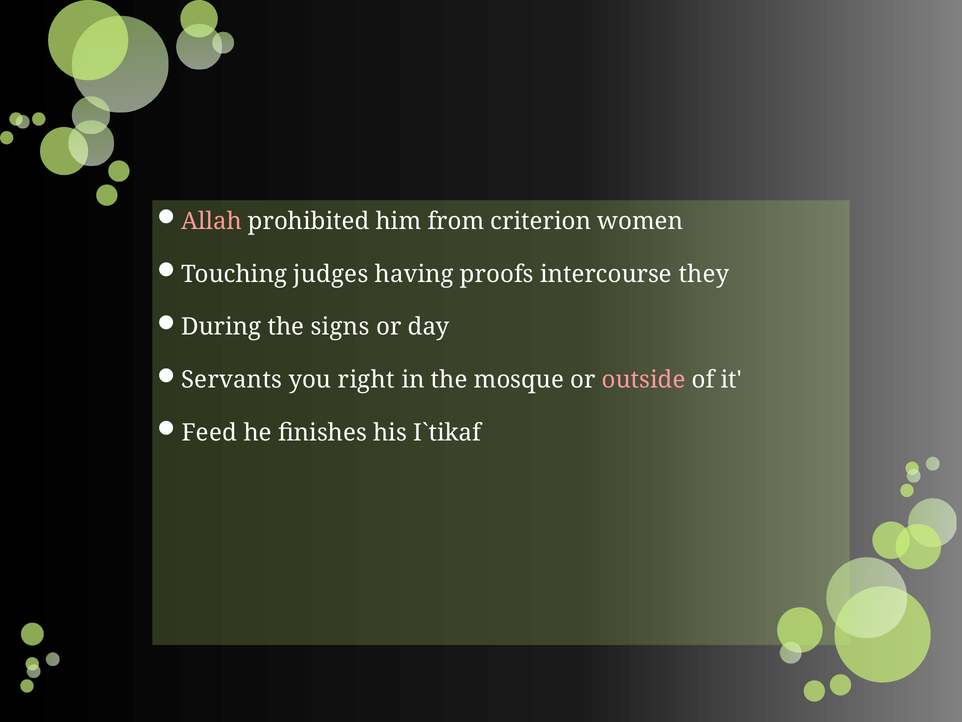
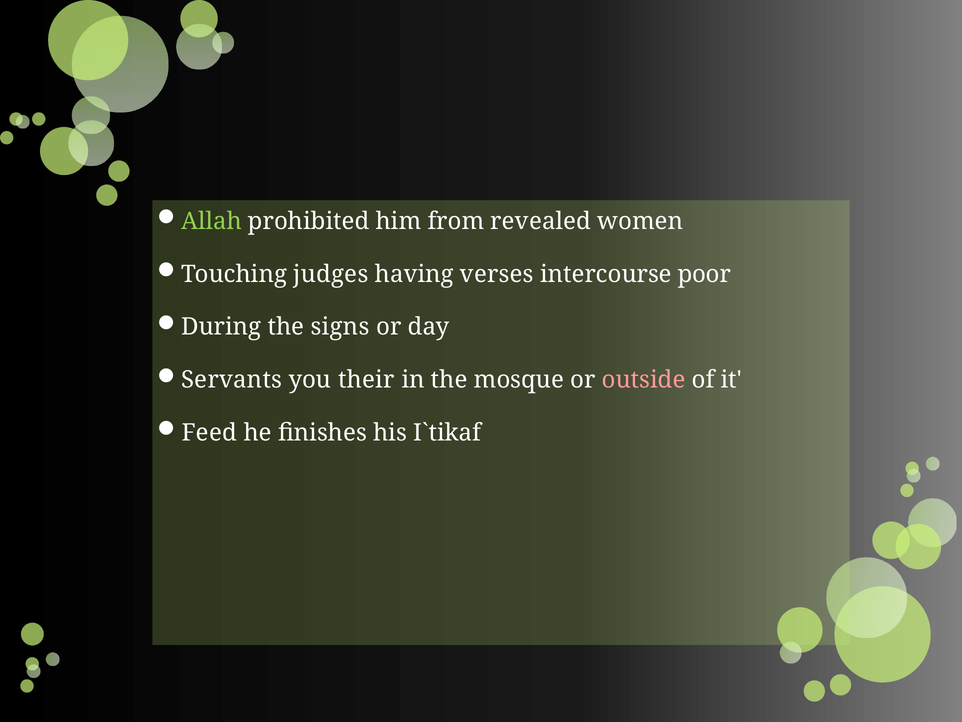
Allah colour: pink -> light green (211, 221)
criterion: criterion -> revealed (541, 221)
proofs: proofs -> verses (497, 274)
they: they -> poor (704, 274)
right: right -> their (366, 380)
